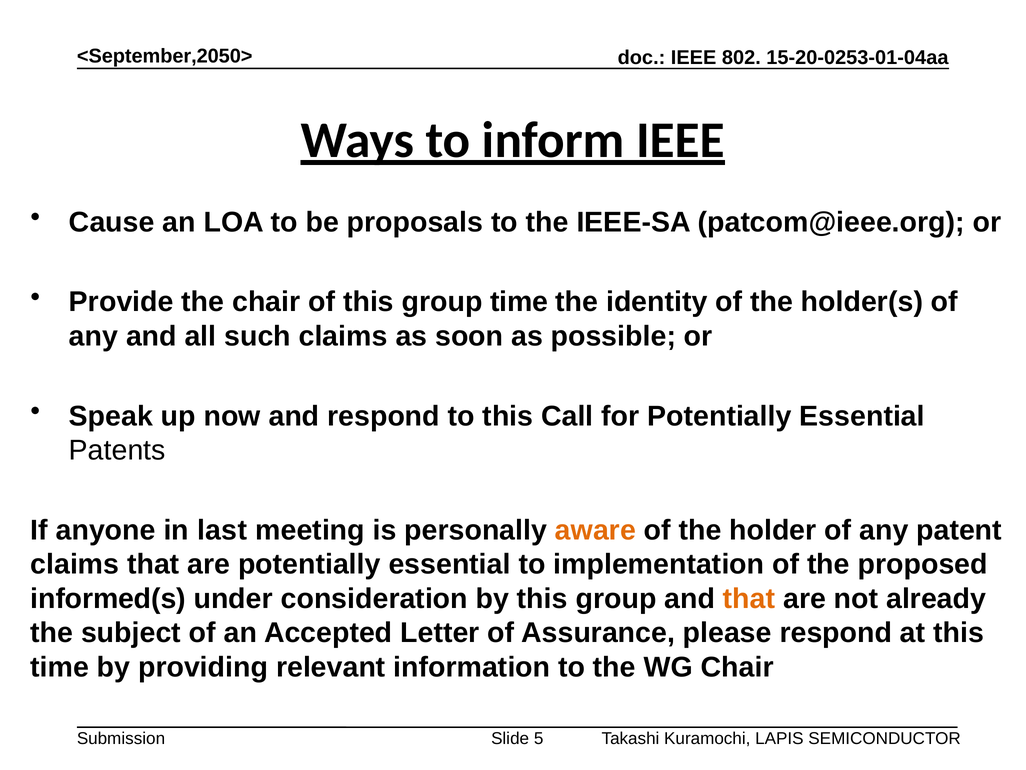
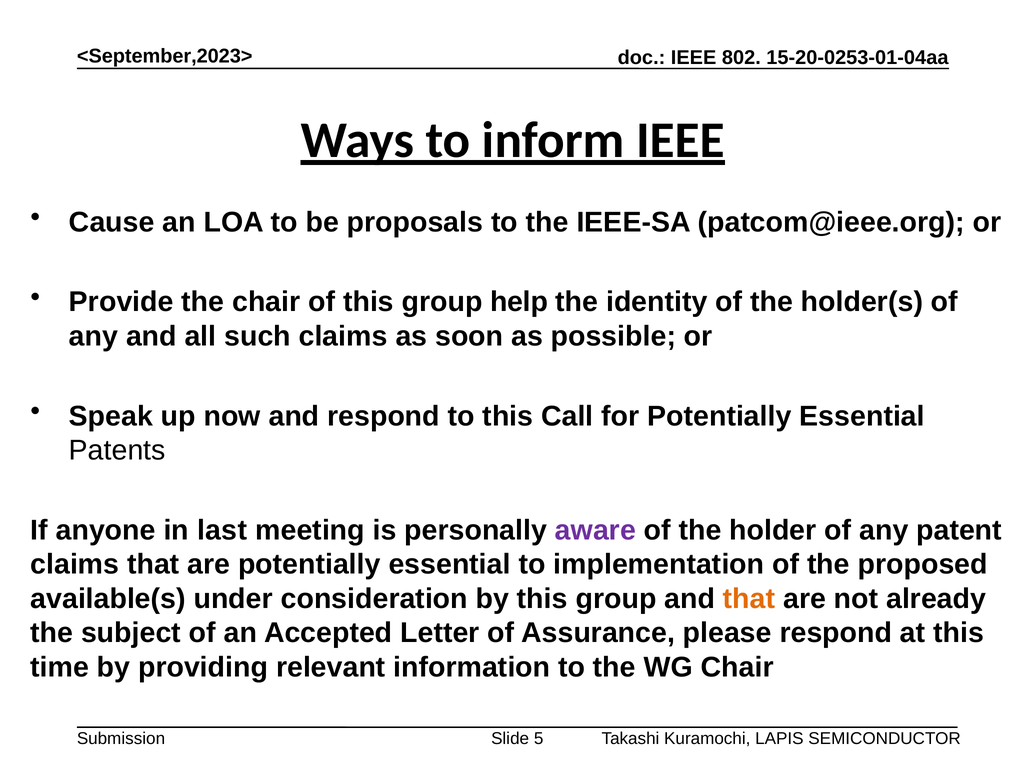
<September,2050>: <September,2050> -> <September,2023> (165, 56)
group time: time -> help (519, 302)
aware colour: orange -> purple (595, 530)
informed(s: informed(s -> available(s (108, 598)
